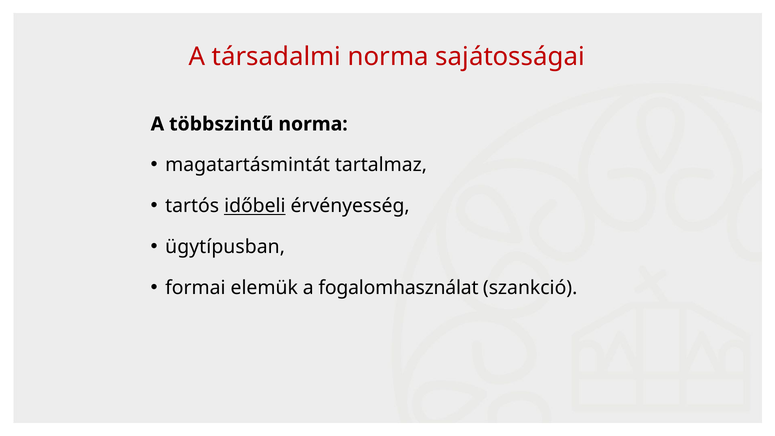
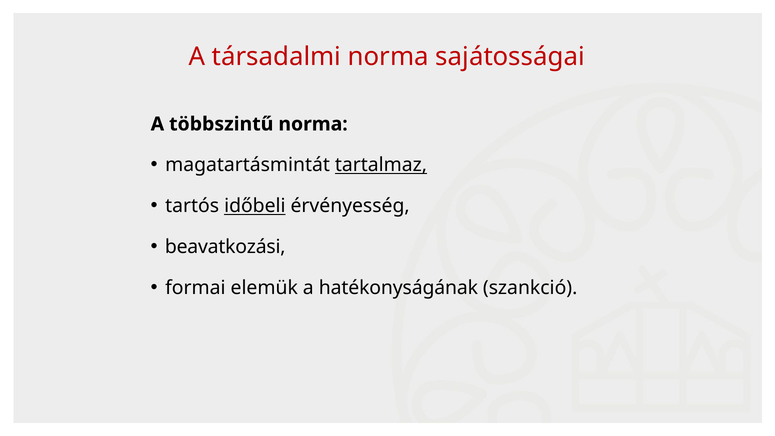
tartalmaz underline: none -> present (381, 165)
ügytípusban: ügytípusban -> beavatkozási (225, 247)
fogalomhasználat: fogalomhasználat -> hatékonyságának (398, 288)
